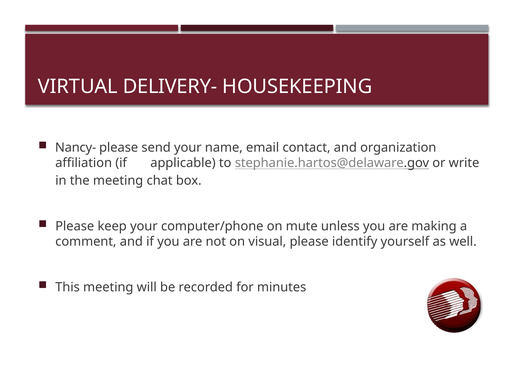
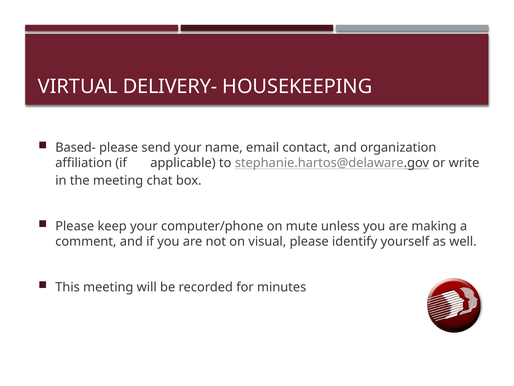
Nancy-: Nancy- -> Based- (76, 147)
